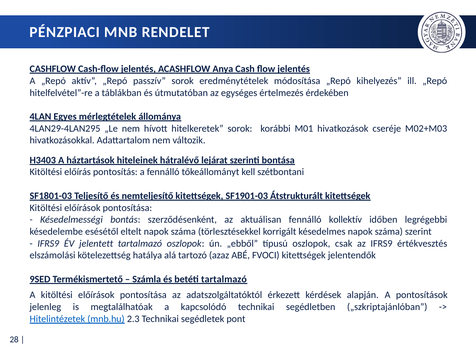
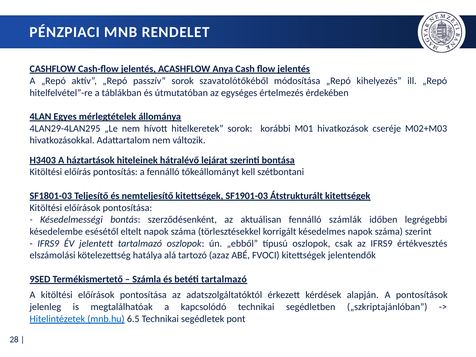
eredménytételek: eredménytételek -> szavatolótőkéből (234, 81)
kollektív: kollektív -> számlák (345, 220)
2.3: 2.3 -> 6.5 (133, 319)
